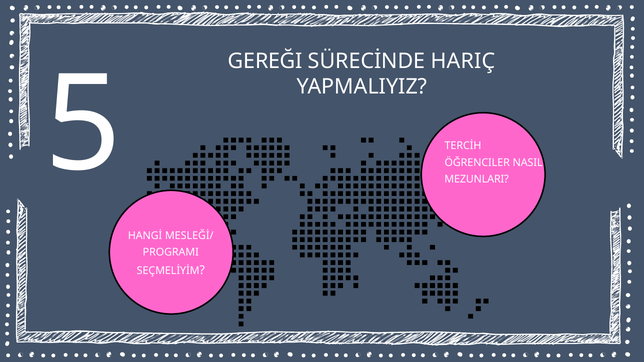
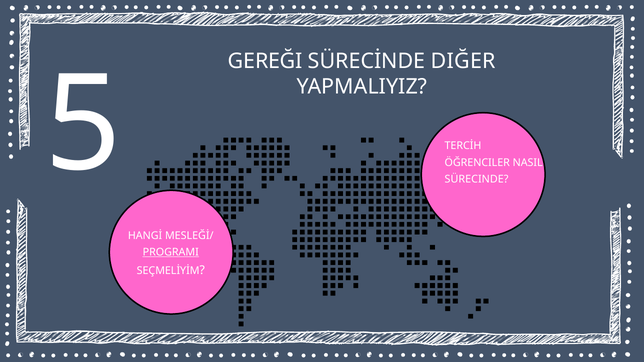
HARIÇ: HARIÇ -> DIĞER (463, 61)
MEZUNLARI: MEZUNLARI -> SÜRECINDE (477, 179)
PROGRAMI underline: none -> present (171, 252)
